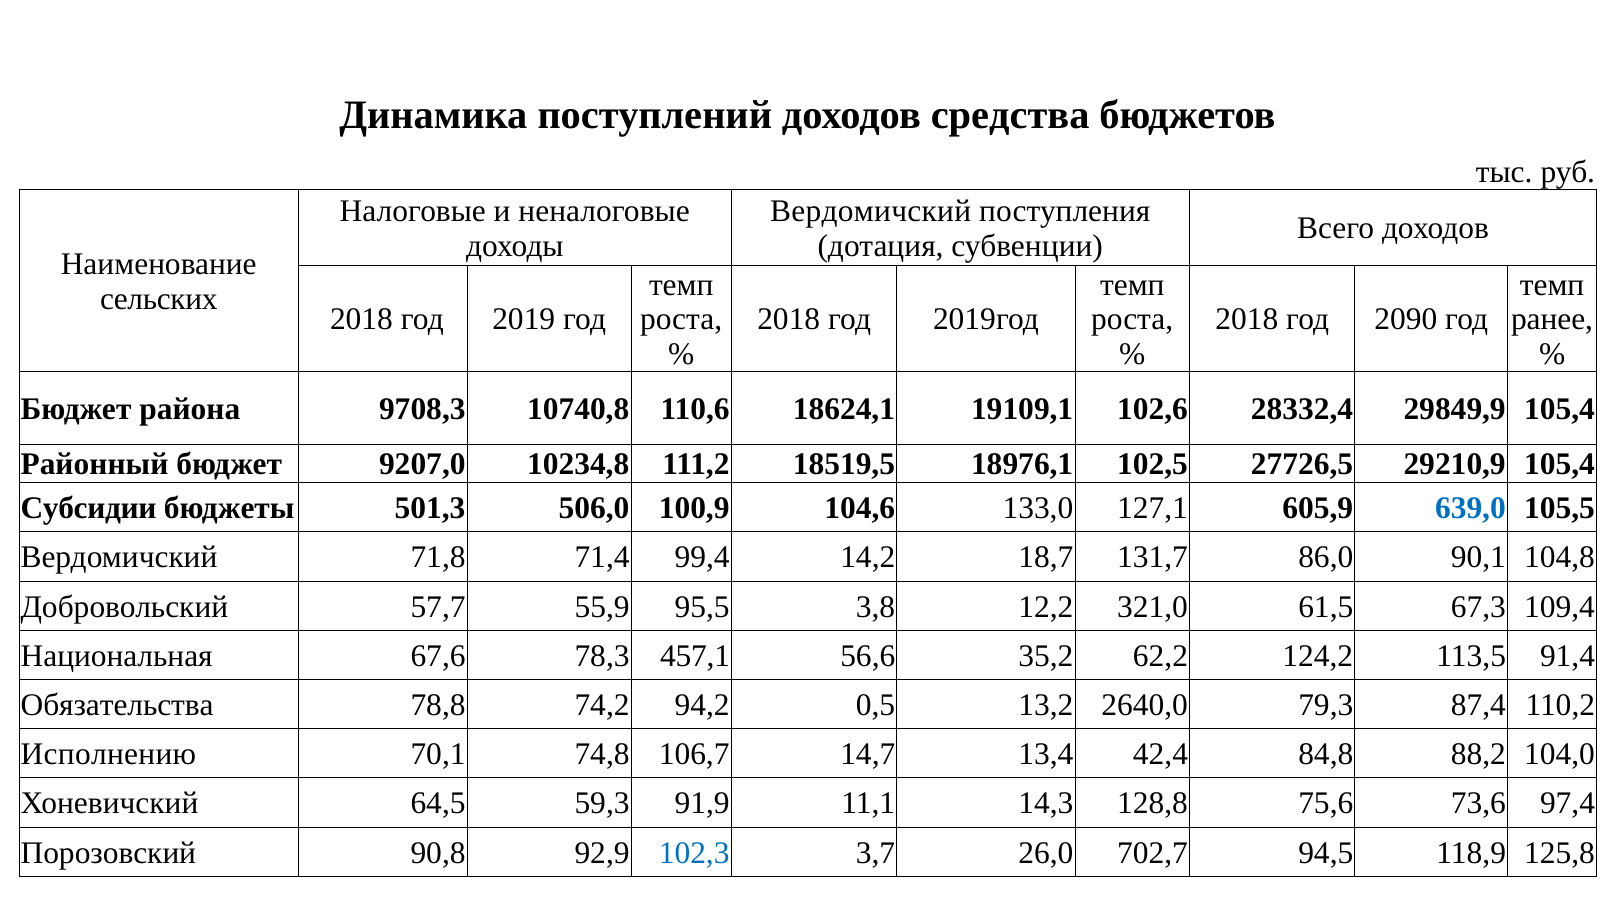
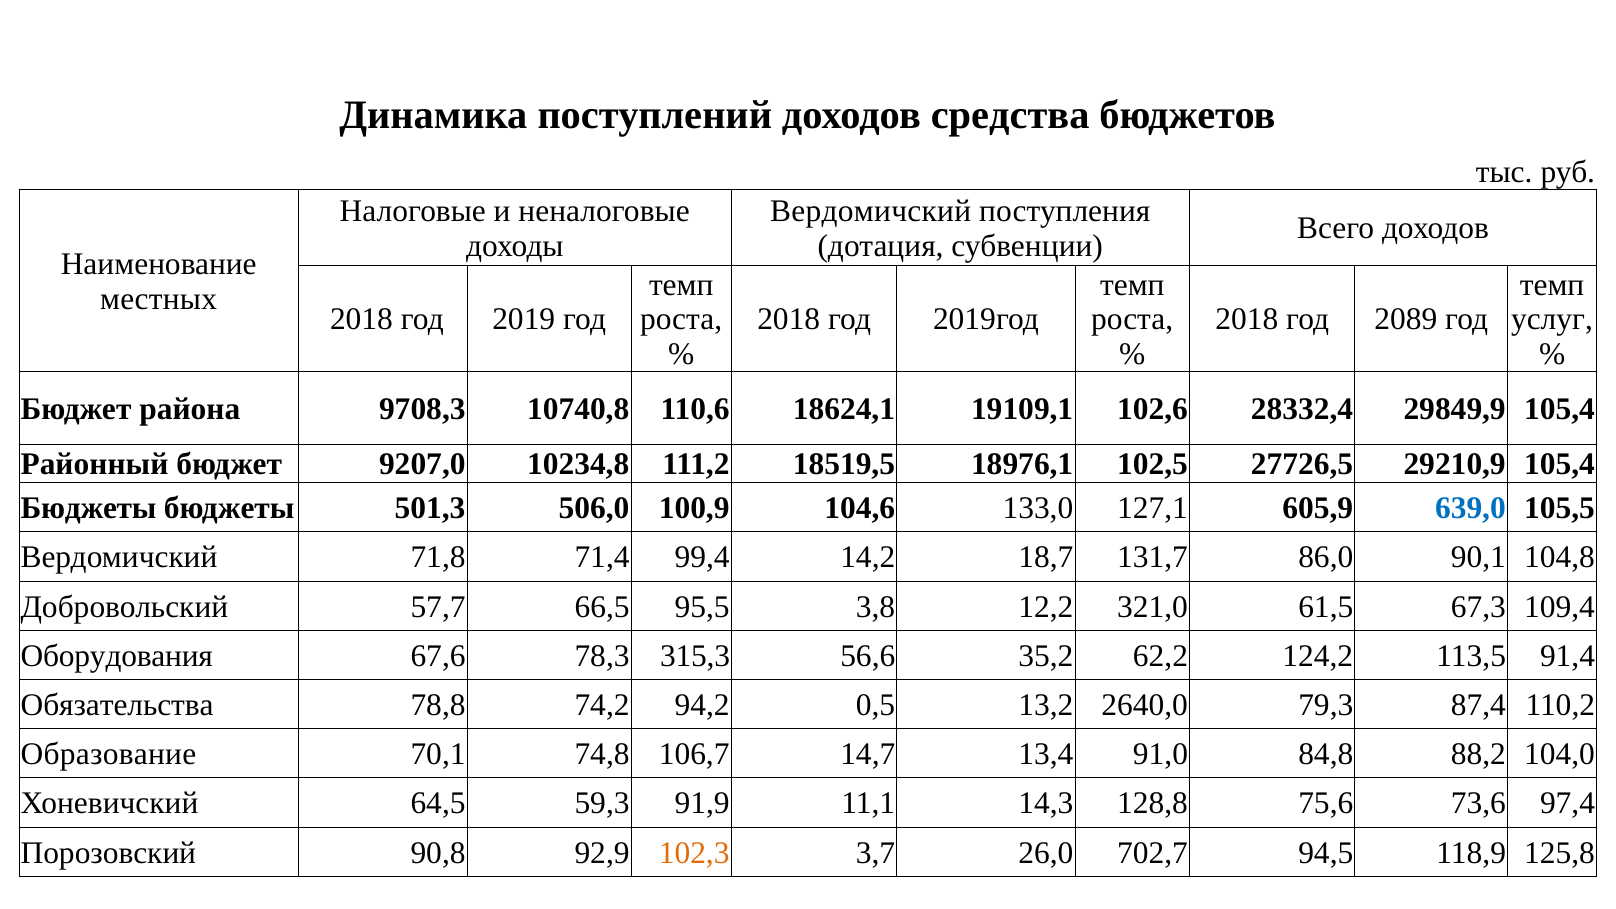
сельских: сельских -> местных (159, 299)
2090: 2090 -> 2089 (1406, 320)
ранее: ранее -> услуг (1552, 320)
Субсидии: Субсидии -> Бюджеты (89, 508)
55,9: 55,9 -> 66,5 (602, 607)
Национальная: Национальная -> Оборудования (117, 656)
457,1: 457,1 -> 315,3 (695, 656)
Исполнению: Исполнению -> Образование (108, 754)
42,4: 42,4 -> 91,0 (1160, 754)
102,3 colour: blue -> orange (694, 853)
